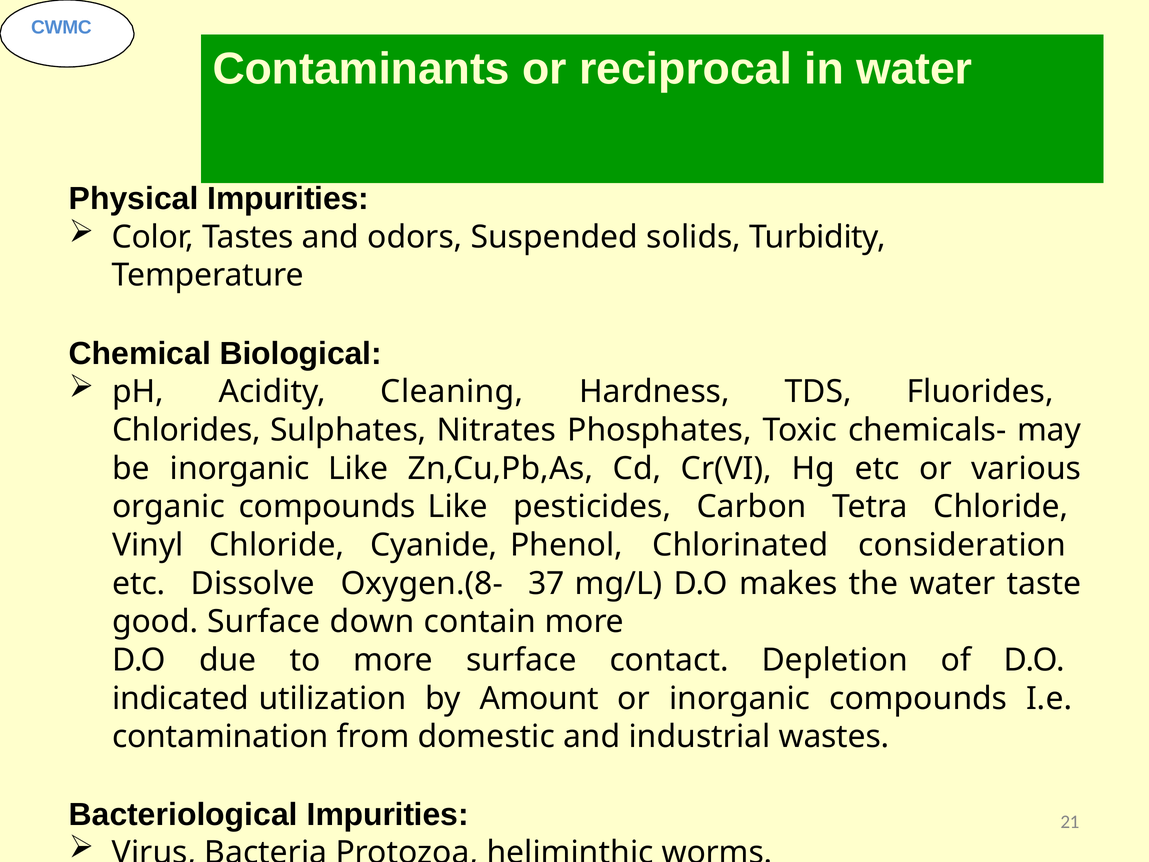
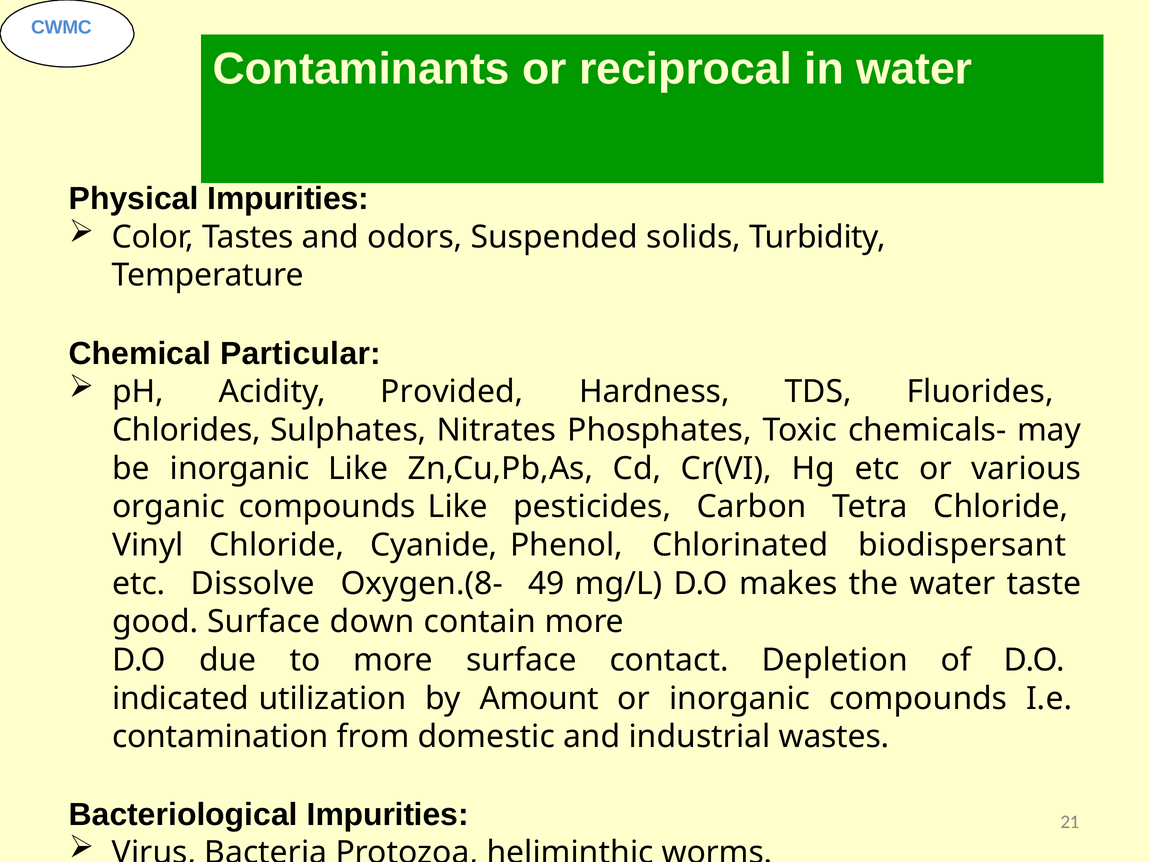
Biological: Biological -> Particular (301, 353)
Cleaning: Cleaning -> Provided (452, 392)
consideration: consideration -> biodispersant (962, 545)
37: 37 -> 49 (547, 583)
